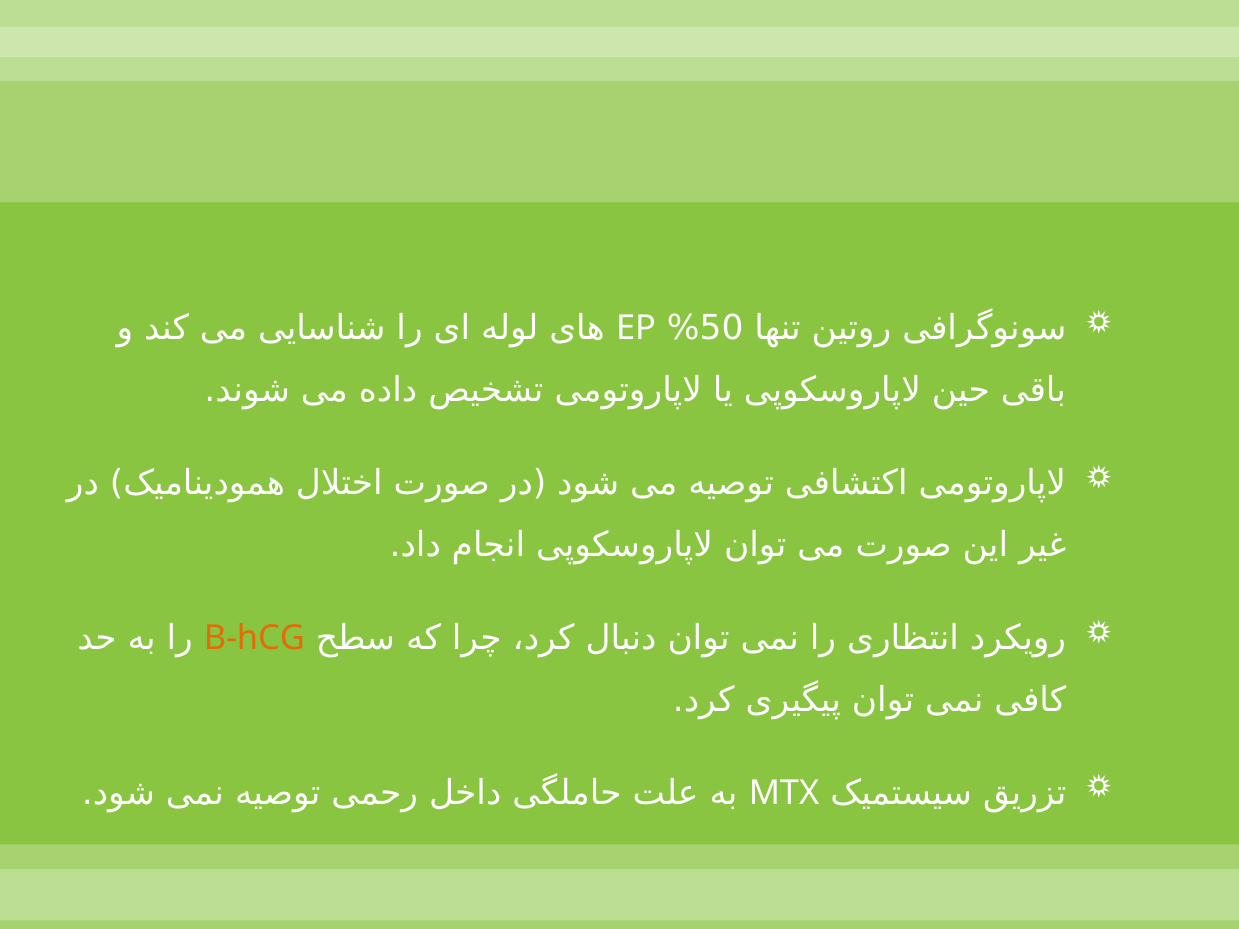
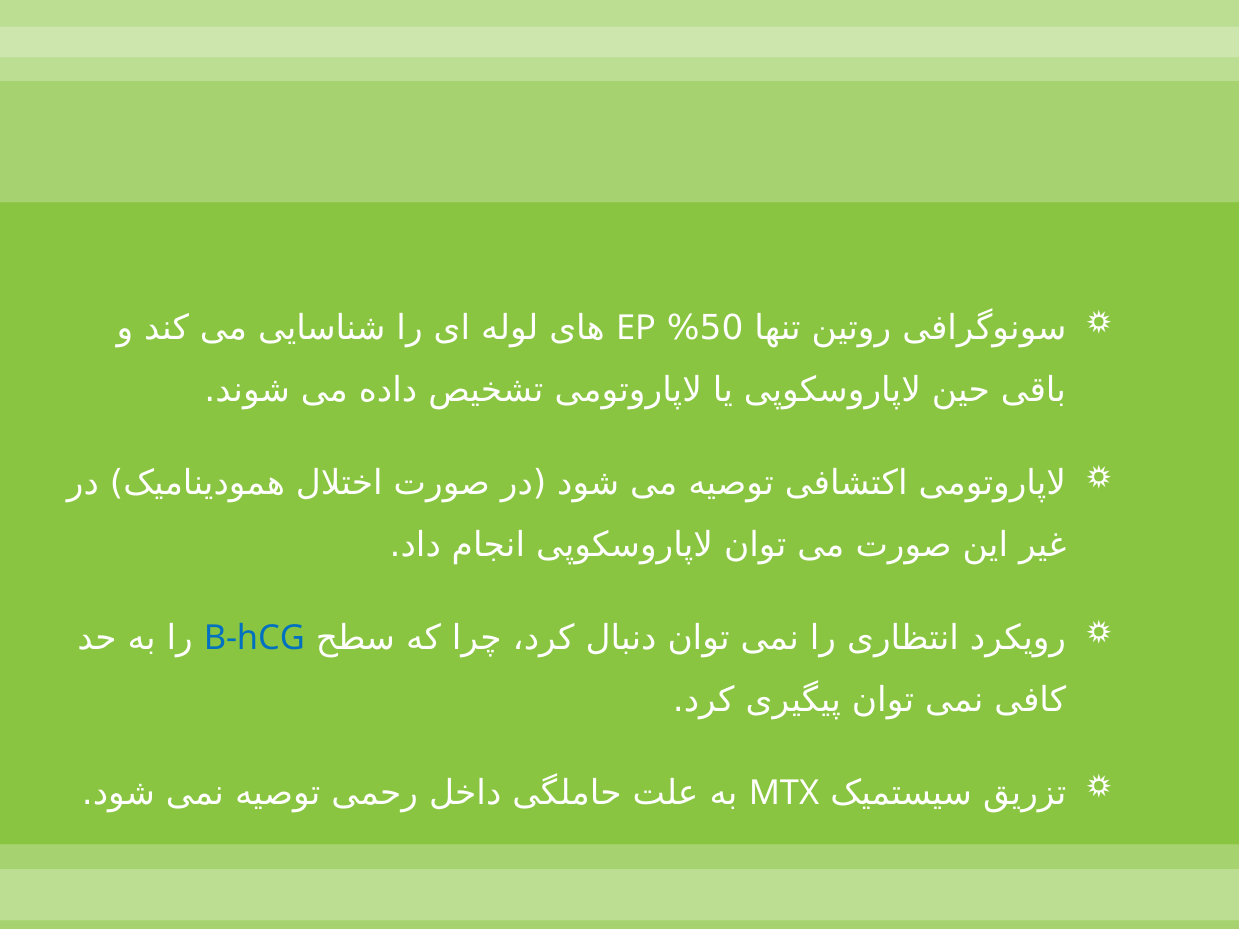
B-hCG colour: orange -> blue (254, 638)
